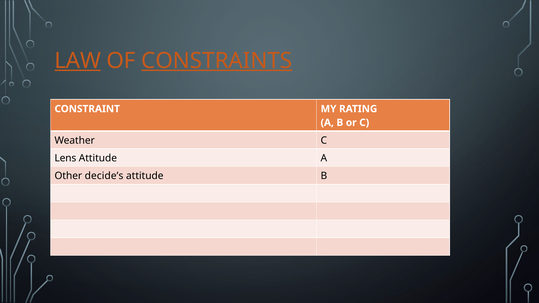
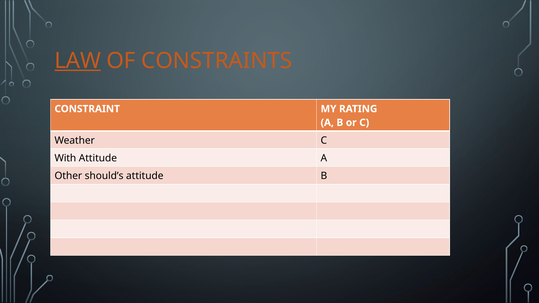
CONSTRAINTS underline: present -> none (217, 61)
Lens: Lens -> With (65, 158)
decide’s: decide’s -> should’s (104, 176)
